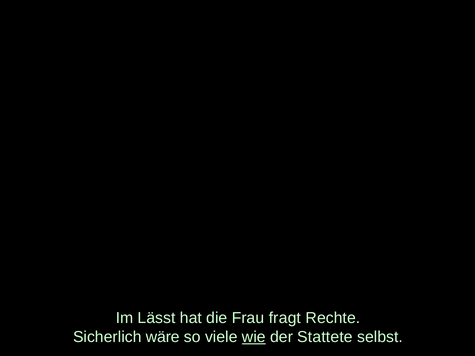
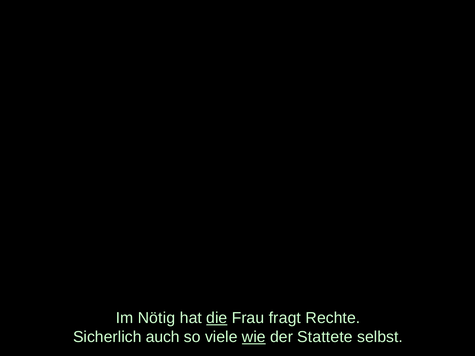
Lässt: Lässt -> Nötig (156, 318)
die underline: none -> present (217, 318)
wäre: wäre -> auch (163, 337)
